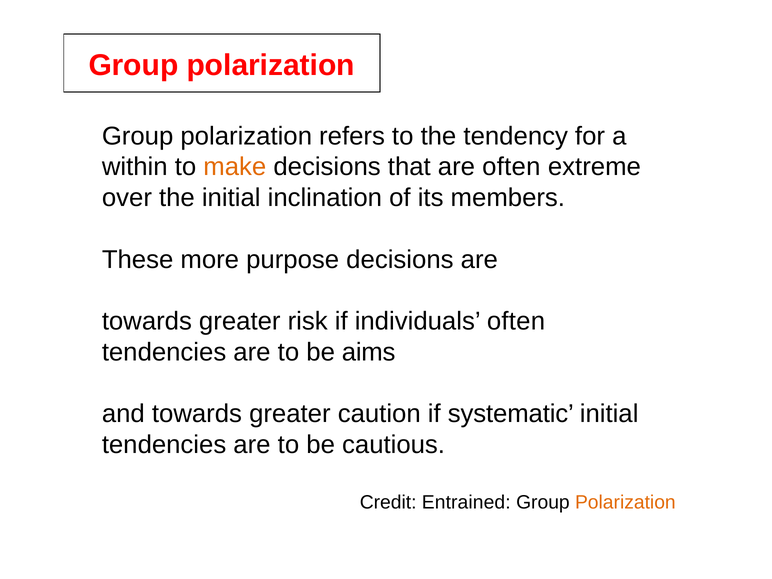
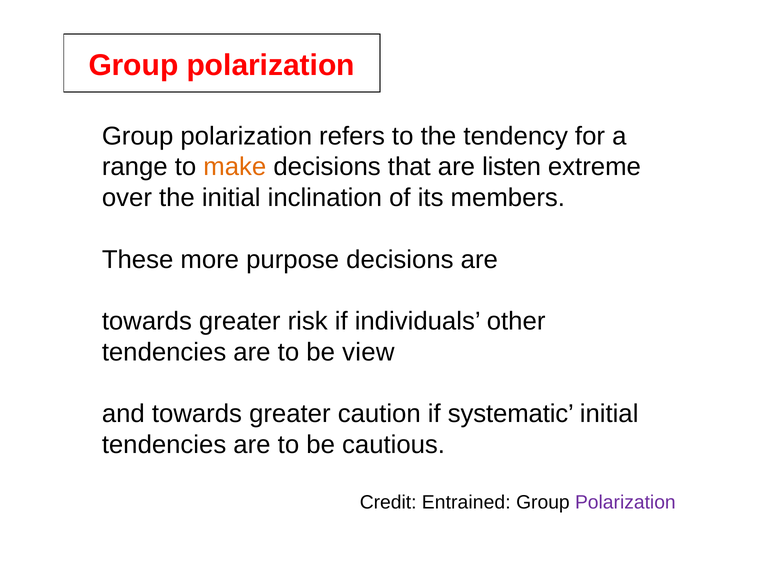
within: within -> range (135, 167)
are often: often -> listen (512, 167)
individuals often: often -> other (516, 321)
aims: aims -> view (368, 352)
Polarization colour: orange -> purple (625, 502)
